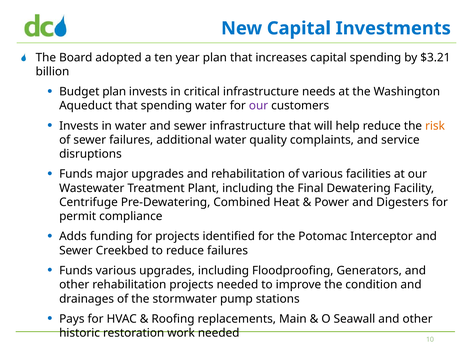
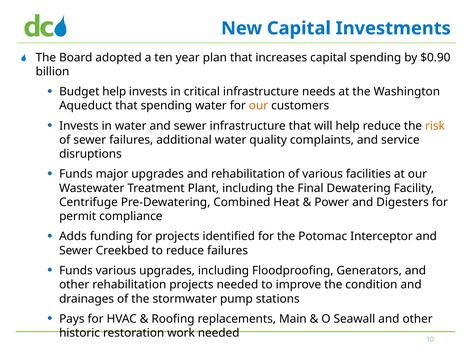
$3.21: $3.21 -> $0.90 (435, 58)
Budget plan: plan -> help (114, 92)
our colour: purple -> orange (259, 106)
